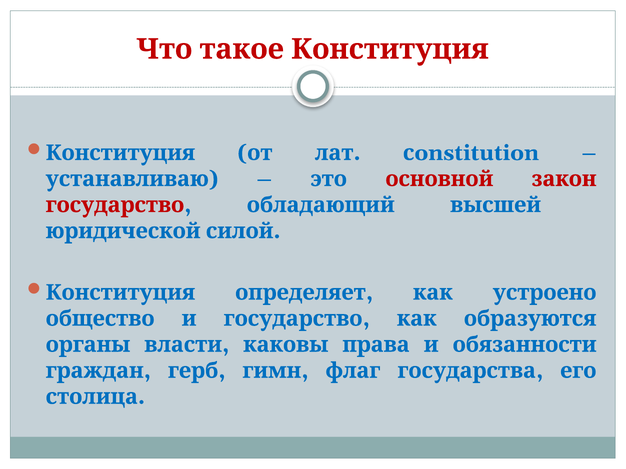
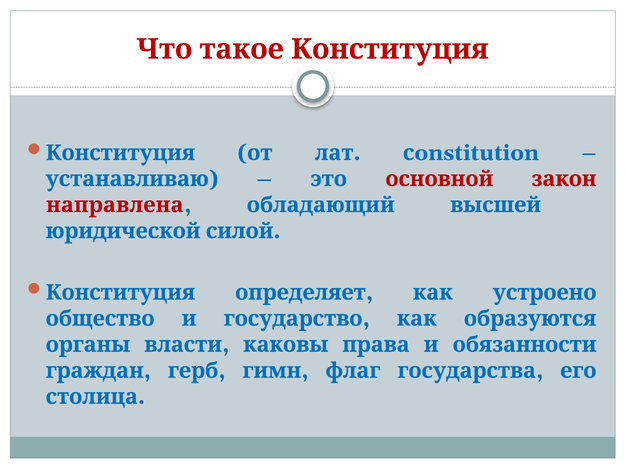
государство: государство -> направлена (115, 205)
